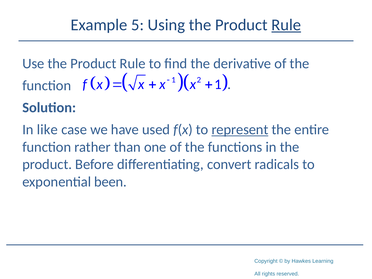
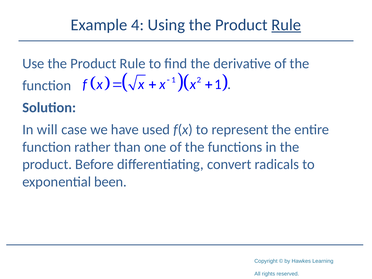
5: 5 -> 4 (138, 25)
like: like -> will (47, 130)
represent underline: present -> none (240, 130)
